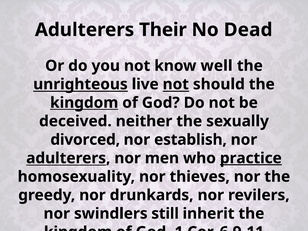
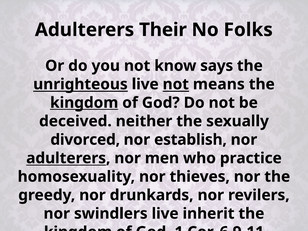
Dead: Dead -> Folks (248, 30)
well: well -> says (217, 66)
should: should -> means (219, 84)
practice underline: present -> none (251, 158)
swindlers still: still -> live (165, 214)
